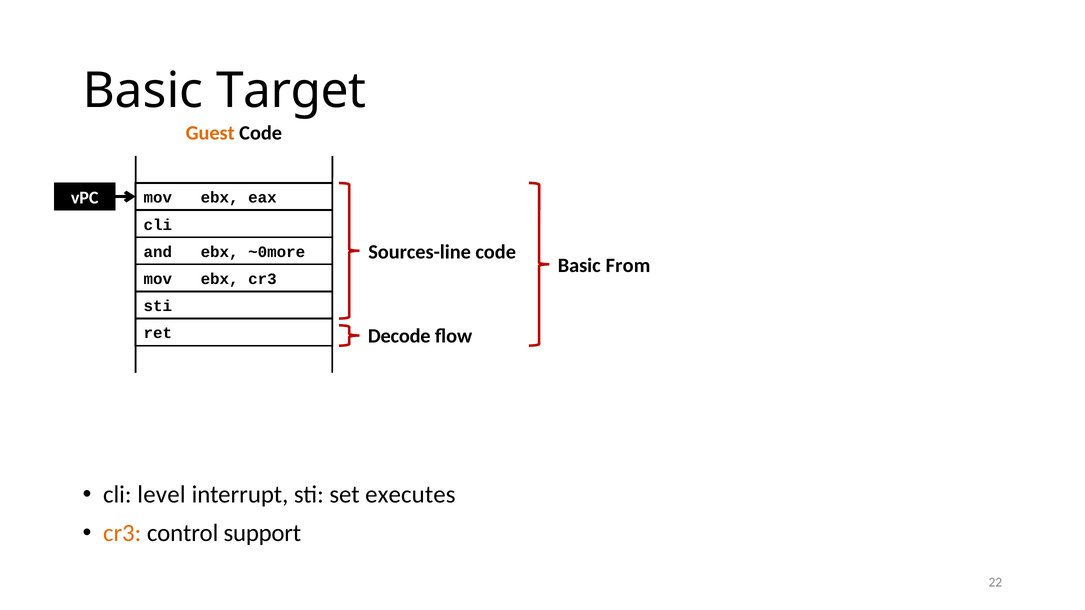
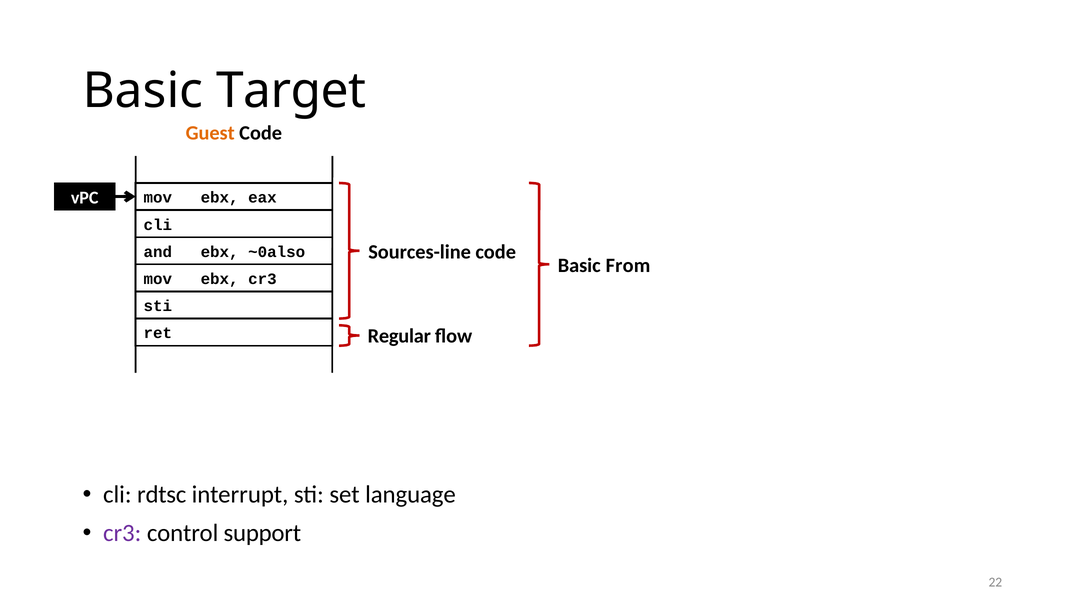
~0more: ~0more -> ~0also (277, 252)
Decode: Decode -> Regular (399, 336)
level: level -> rdtsc (162, 495)
executes: executes -> language (411, 495)
cr3 colour: orange -> purple (122, 533)
